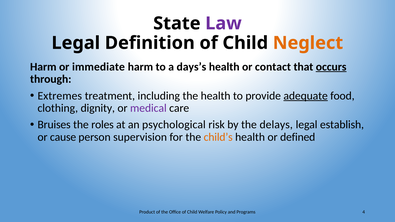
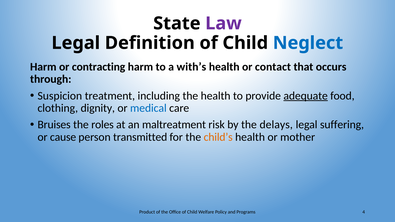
Neglect colour: orange -> blue (308, 43)
immediate: immediate -> contracting (99, 67)
days’s: days’s -> with’s (191, 67)
occurs underline: present -> none (331, 67)
Extremes: Extremes -> Suspicion (60, 96)
medical colour: purple -> blue (148, 108)
psychological: psychological -> maltreatment (174, 125)
establish: establish -> suffering (342, 125)
supervision: supervision -> transmitted (140, 137)
defined: defined -> mother (298, 137)
